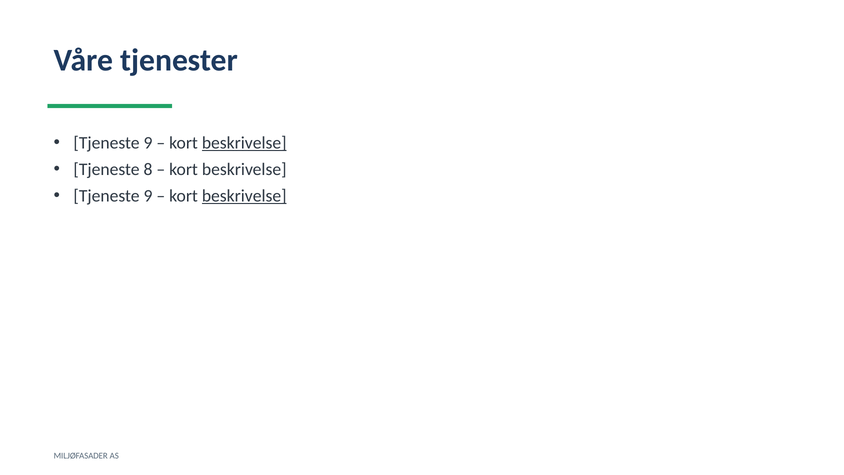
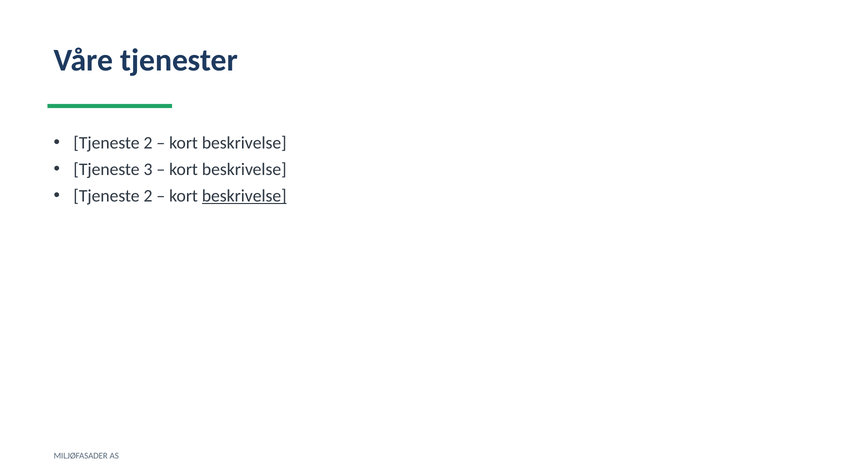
9: 9 -> 2 (148, 143)
beskrivelse underline: present -> none (244, 143)
8: 8 -> 3 (148, 169)
9: 9 -> 2 (148, 196)
